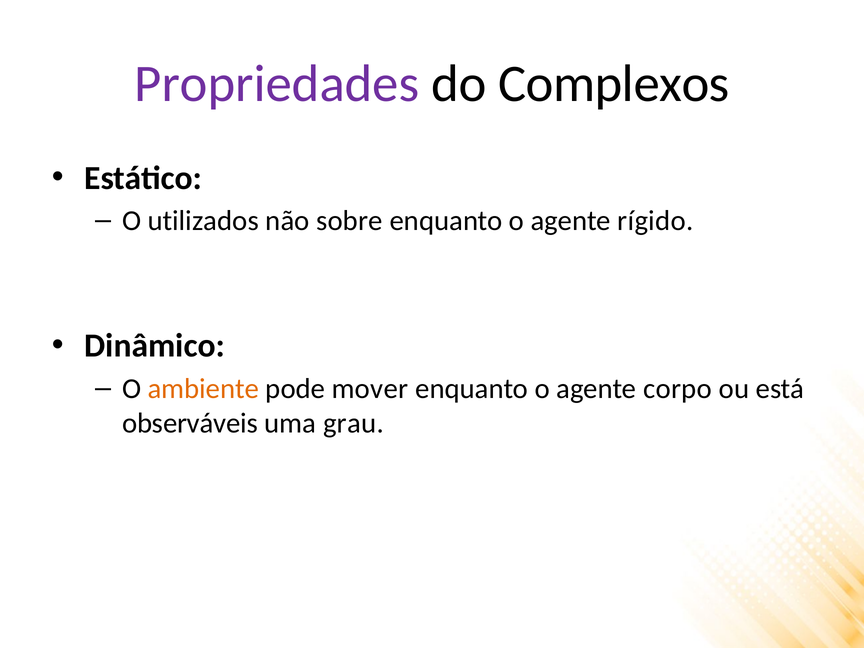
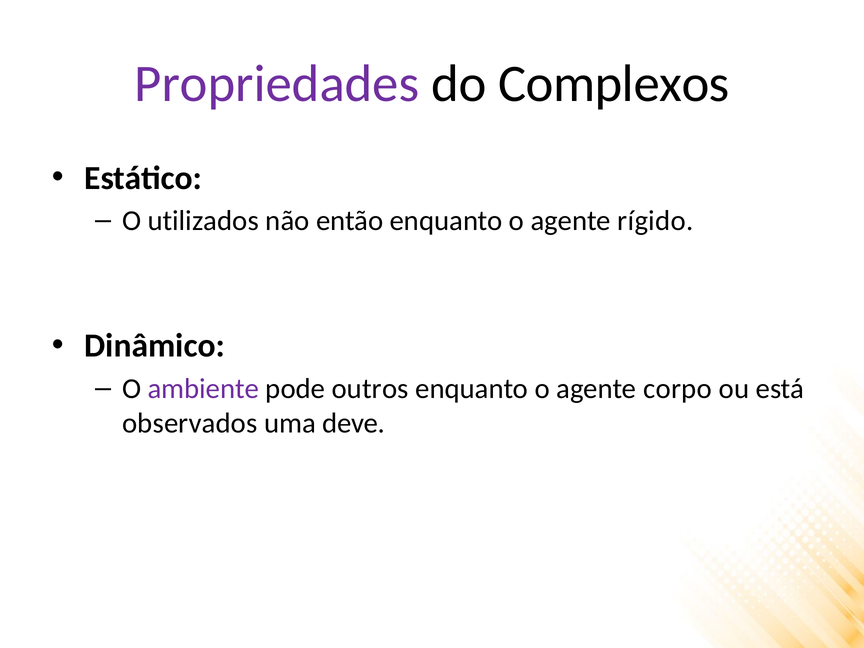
sobre: sobre -> então (350, 221)
ambiente colour: orange -> purple (203, 389)
mover: mover -> outros (370, 389)
observáveis: observáveis -> observados (190, 423)
grau: grau -> deve (354, 423)
